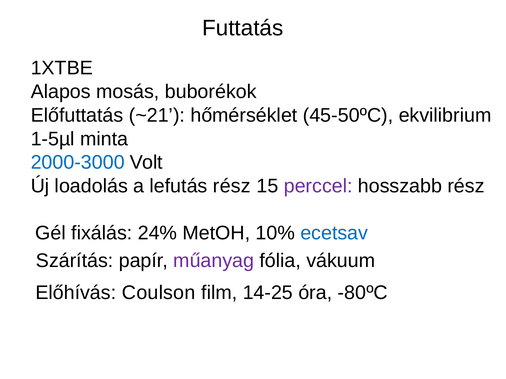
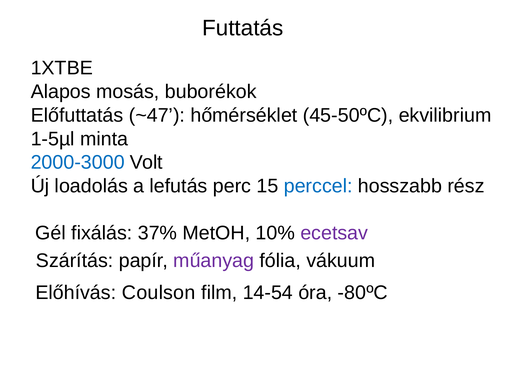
~21: ~21 -> ~47 (157, 115)
lefutás rész: rész -> perc (232, 186)
perccel colour: purple -> blue (318, 186)
24%: 24% -> 37% (157, 233)
ecetsav colour: blue -> purple (334, 233)
14-25: 14-25 -> 14-54 (268, 293)
